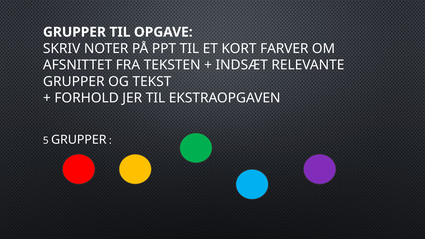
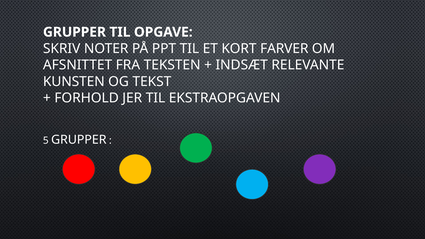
GRUPPER: GRUPPER -> KUNSTEN (74, 82)
